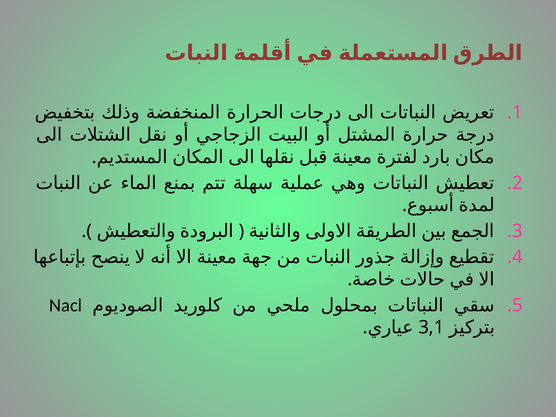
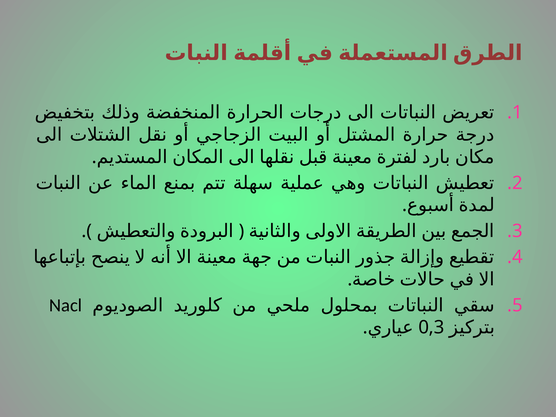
3,1: 3,1 -> 0,3 (431, 327)
